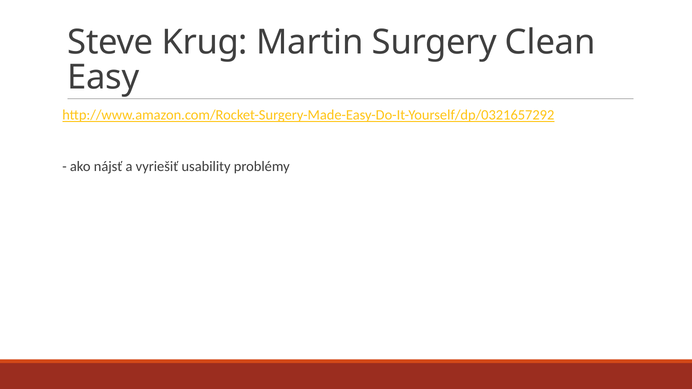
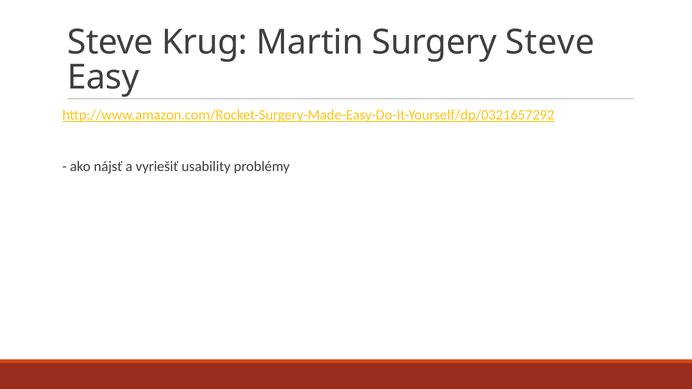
Surgery Clean: Clean -> Steve (550, 42)
